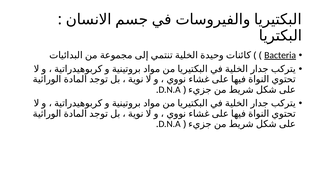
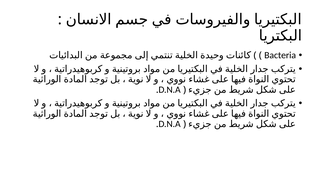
Bacteria underline: present -> none (280, 55)
